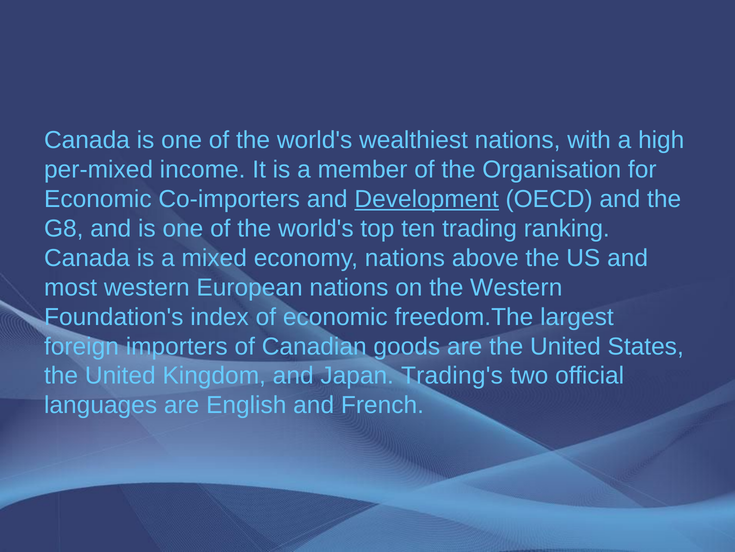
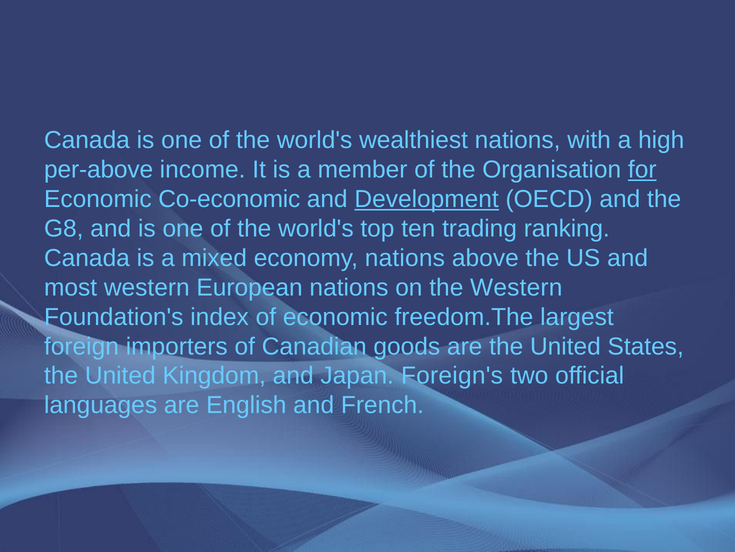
per-mixed: per-mixed -> per-above (99, 170)
for underline: none -> present (642, 170)
Co-importers: Co-importers -> Co-economic (229, 199)
Trading's: Trading's -> Foreign's (452, 375)
